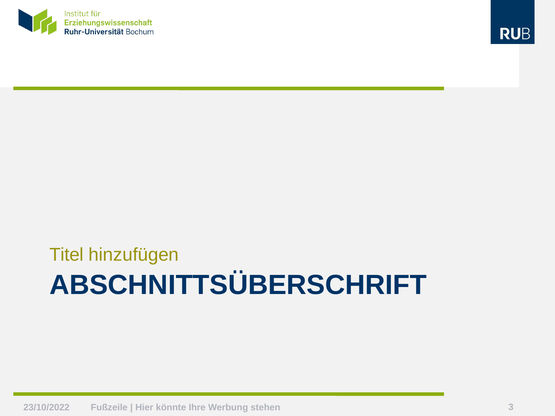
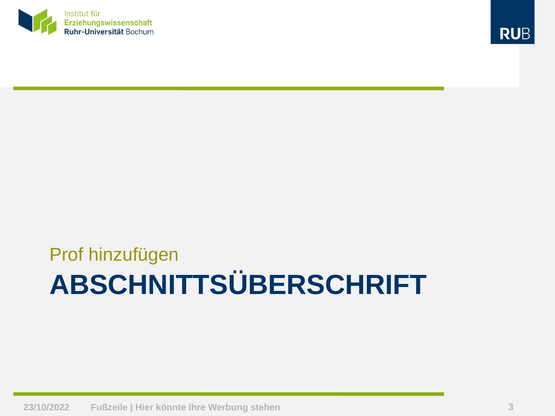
Titel: Titel -> Prof (66, 255)
